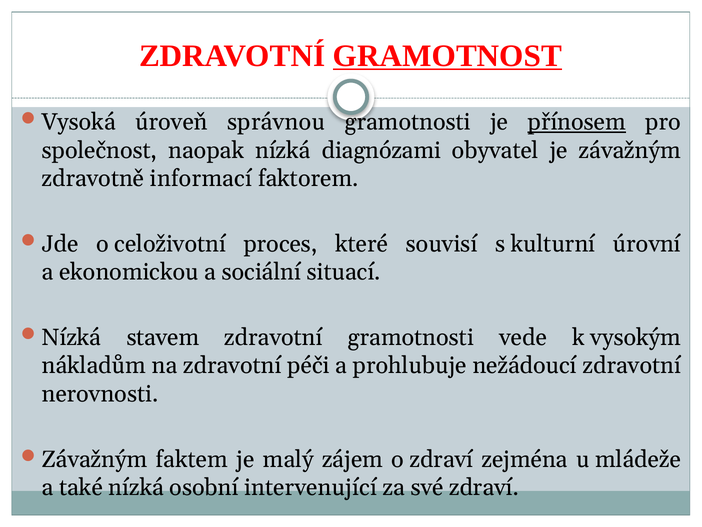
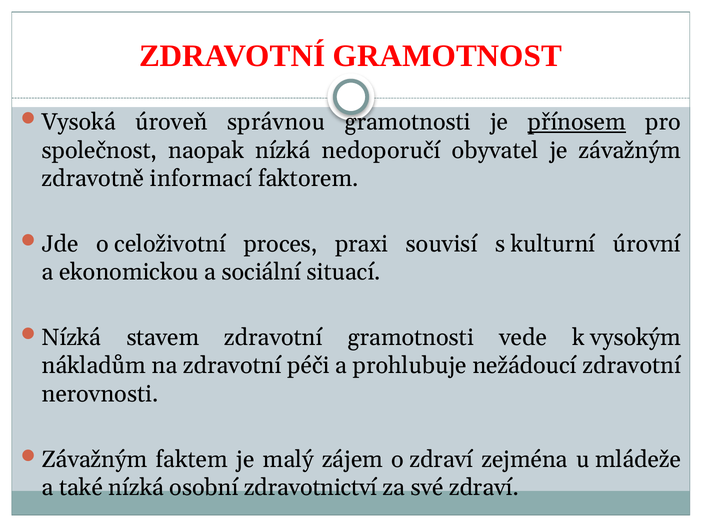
GRAMOTNOST underline: present -> none (447, 56)
diagnózami: diagnózami -> nedoporučí (381, 150)
které: které -> praxi (362, 244)
intervenující: intervenující -> zdravotnictví (311, 487)
